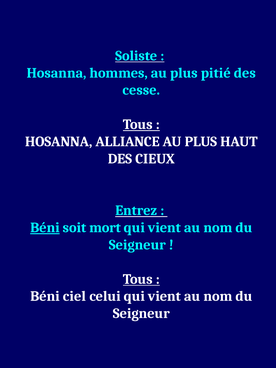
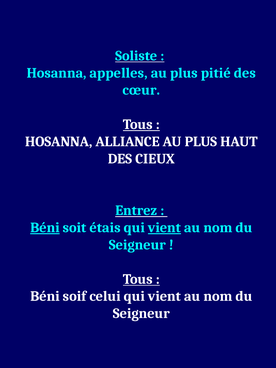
hommes: hommes -> appelles (119, 73)
cesse: cesse -> cœur (141, 90)
mort: mort -> étais (105, 228)
vient underline: none -> present (165, 228)
ciel: ciel -> soif (74, 296)
